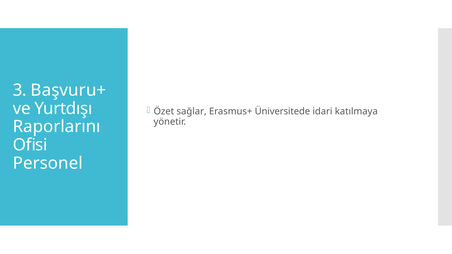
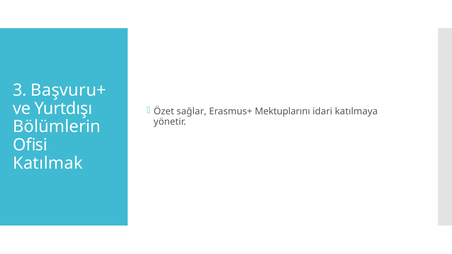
Üniversitede: Üniversitede -> Mektuplarını (282, 112)
Raporlarını: Raporlarını -> Bölümlerin (57, 127)
Personel: Personel -> Katılmak (48, 163)
